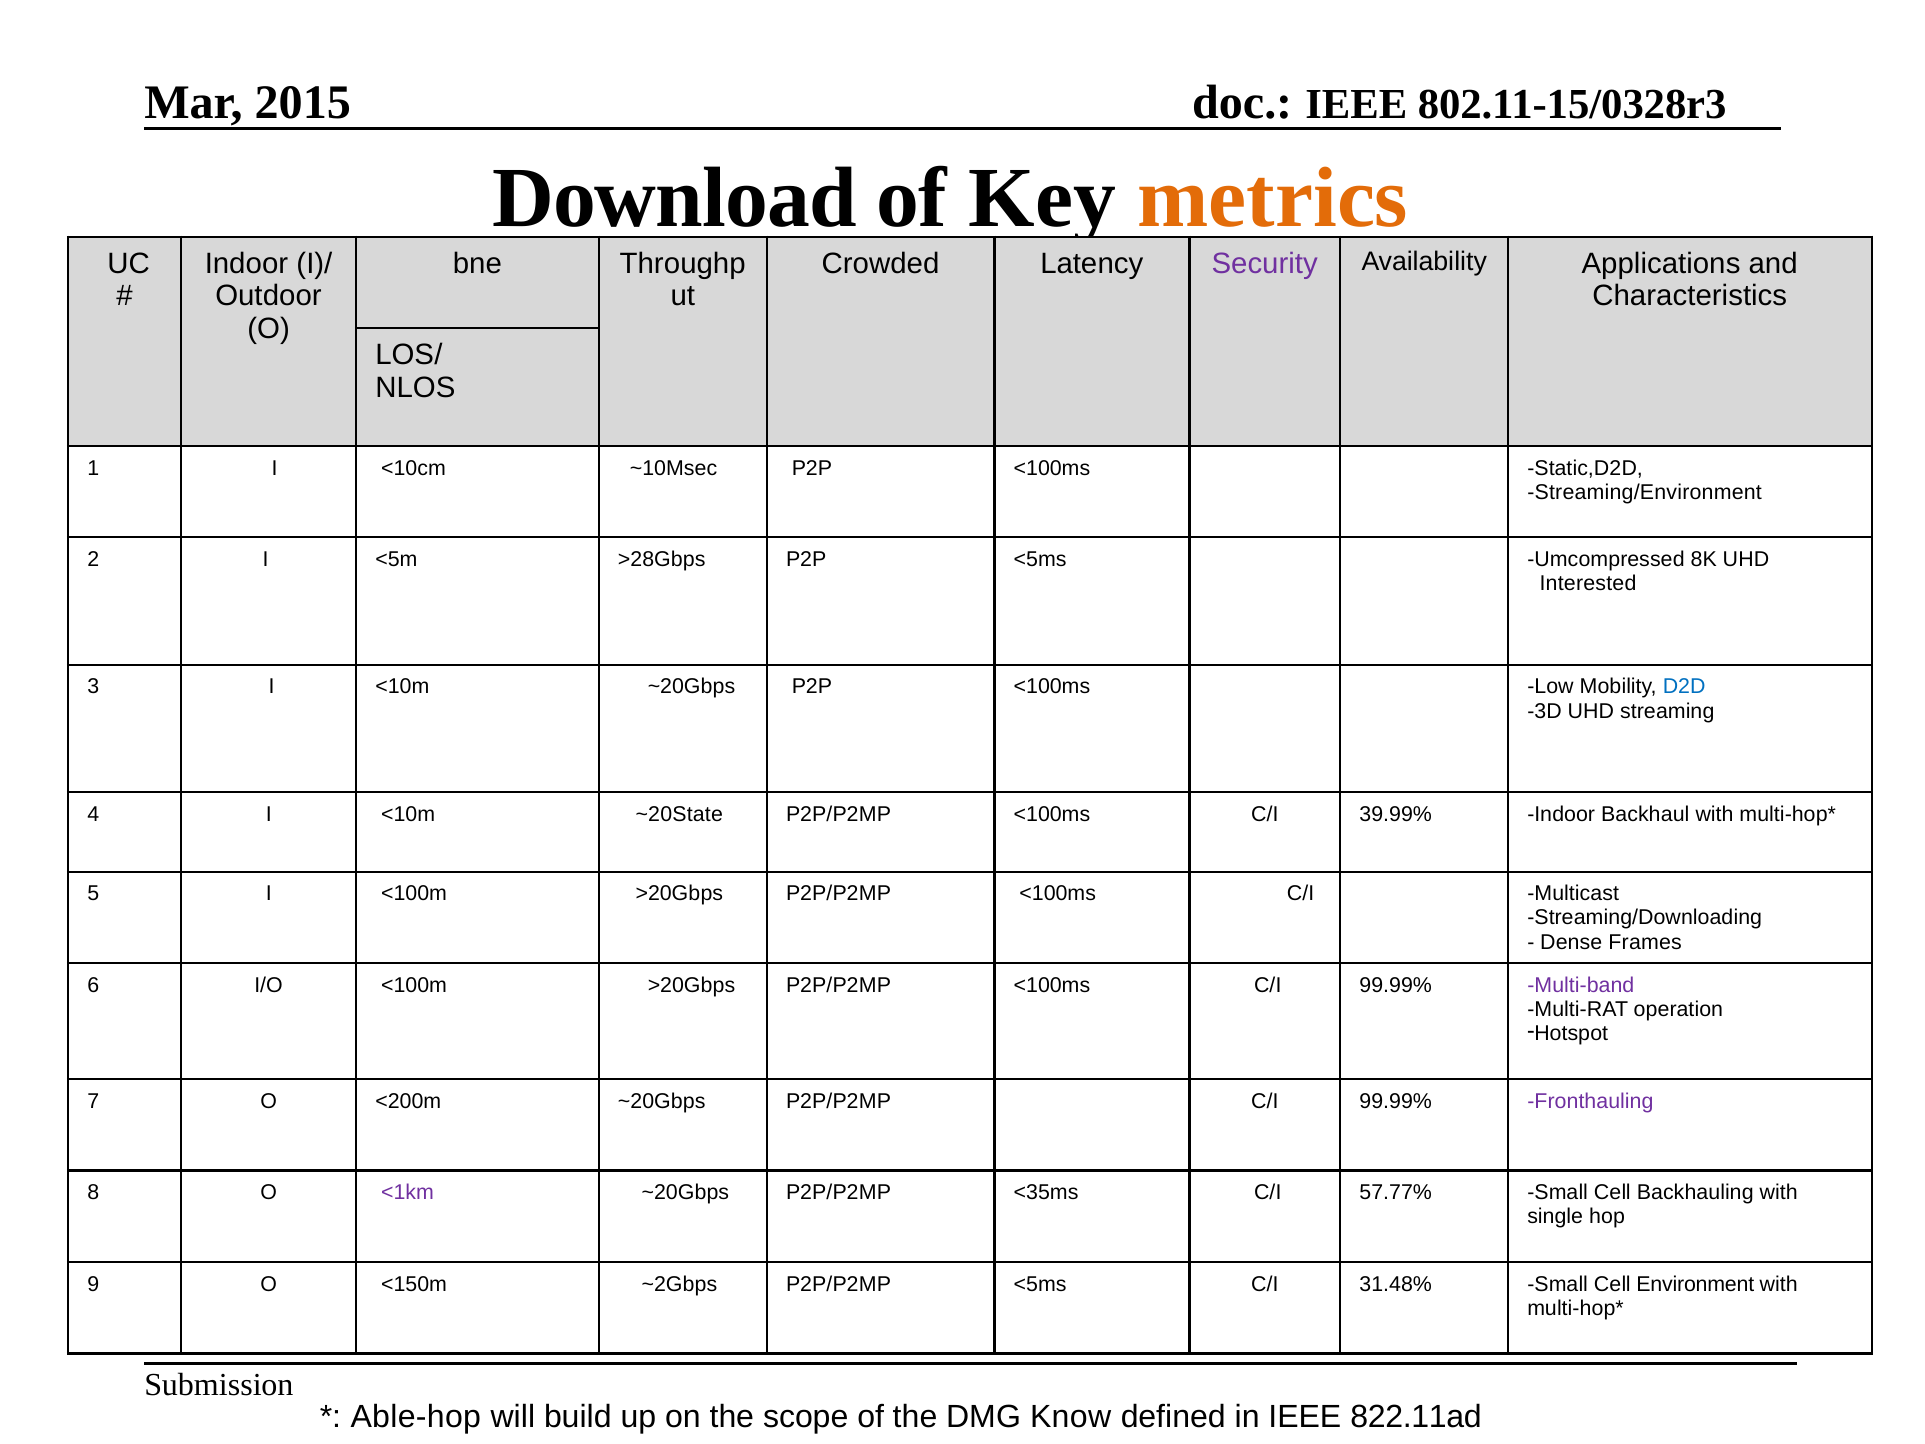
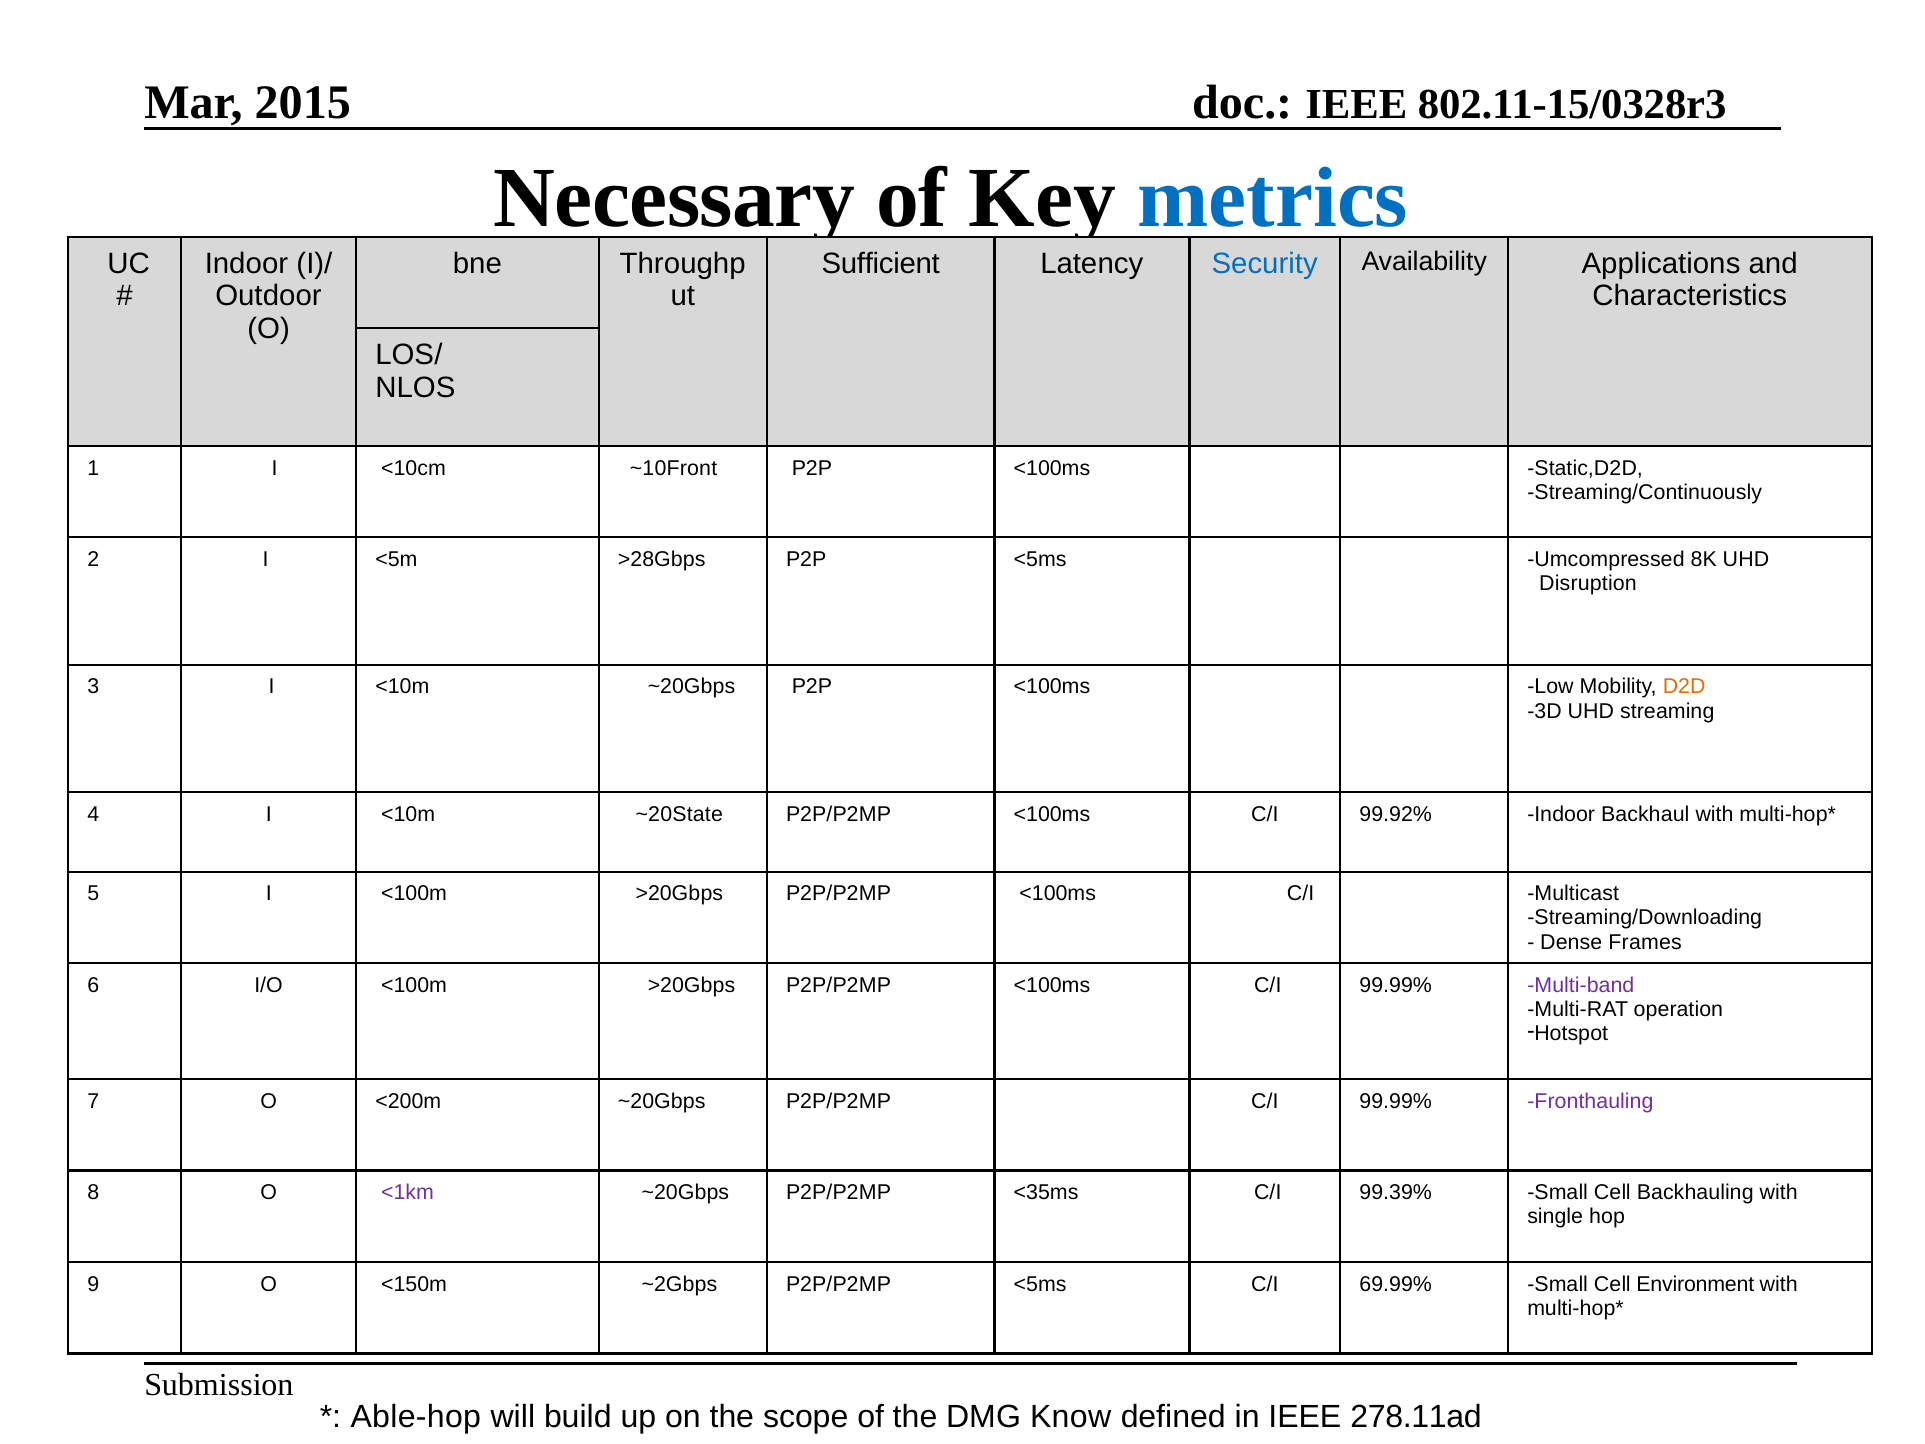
Download: Download -> Necessary (674, 198)
metrics colour: orange -> blue (1273, 198)
Crowded: Crowded -> Sufficient (881, 263)
Security colour: purple -> blue (1265, 263)
~10Msec: ~10Msec -> ~10Front (673, 468)
Streaming/Environment: Streaming/Environment -> Streaming/Continuously (1645, 492)
Interested: Interested -> Disruption (1588, 583)
D2D colour: blue -> orange (1684, 687)
39.99%: 39.99% -> 99.92% (1396, 814)
57.77%: 57.77% -> 99.39% (1396, 1193)
31.48%: 31.48% -> 69.99% (1396, 1284)
822.11ad: 822.11ad -> 278.11ad (1416, 1416)
